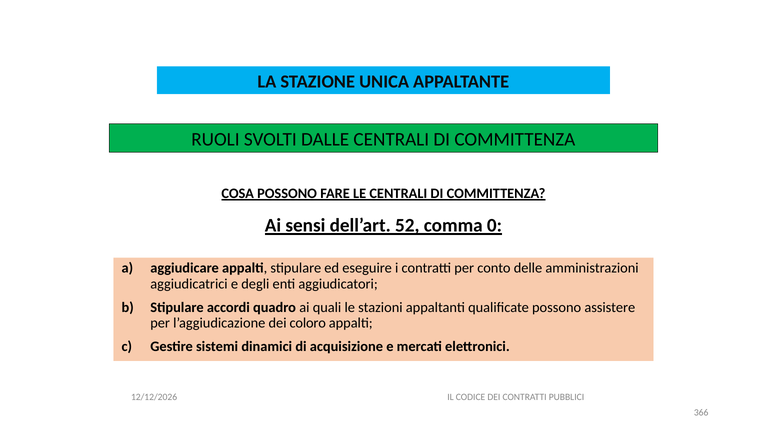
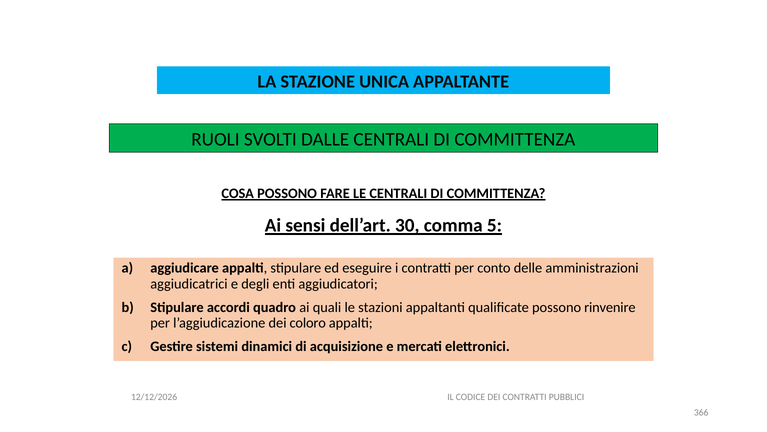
52: 52 -> 30 (407, 225)
0: 0 -> 5 (494, 225)
assistere: assistere -> rinvenire (610, 307)
